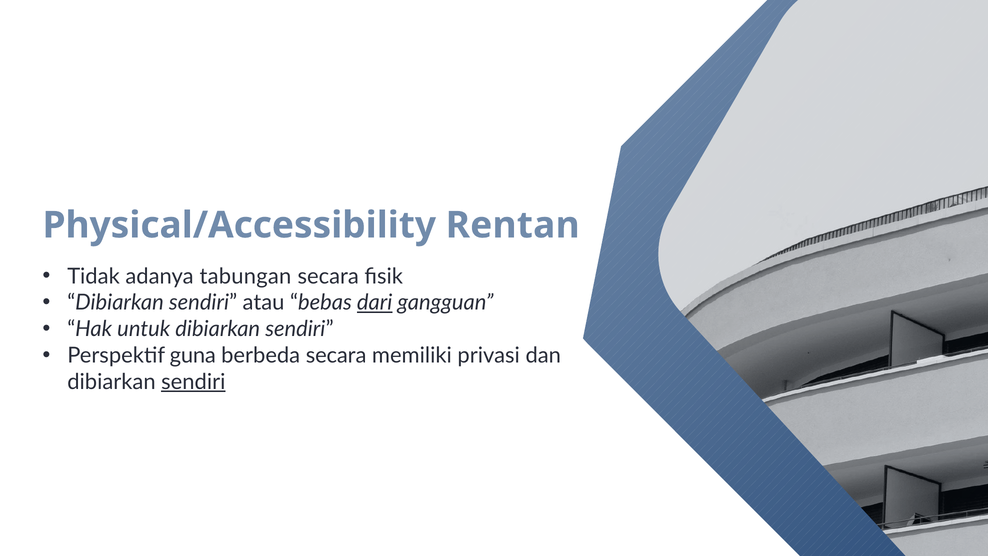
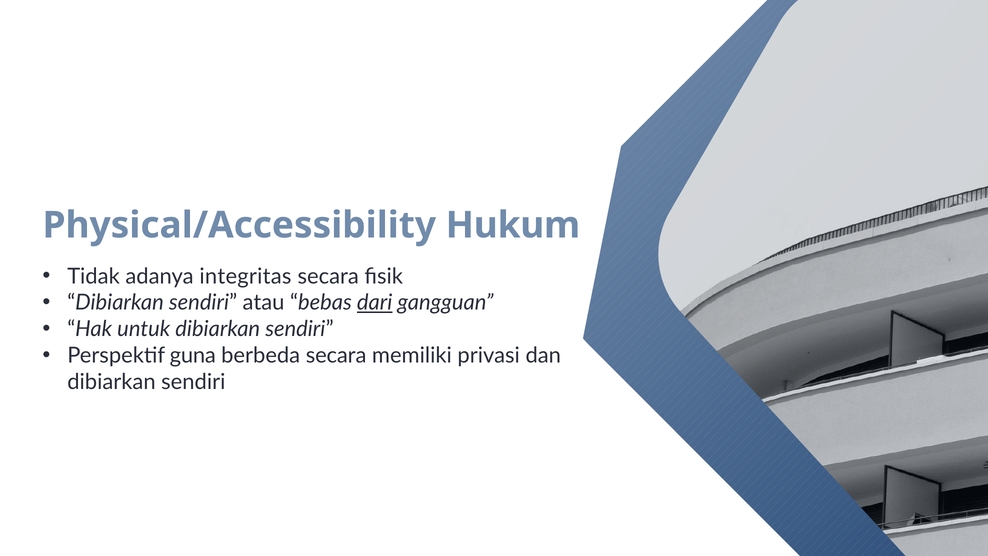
Rentan: Rentan -> Hukum (513, 225)
tabungan: tabungan -> integritas (245, 276)
sendiri underline: present -> none (193, 382)
